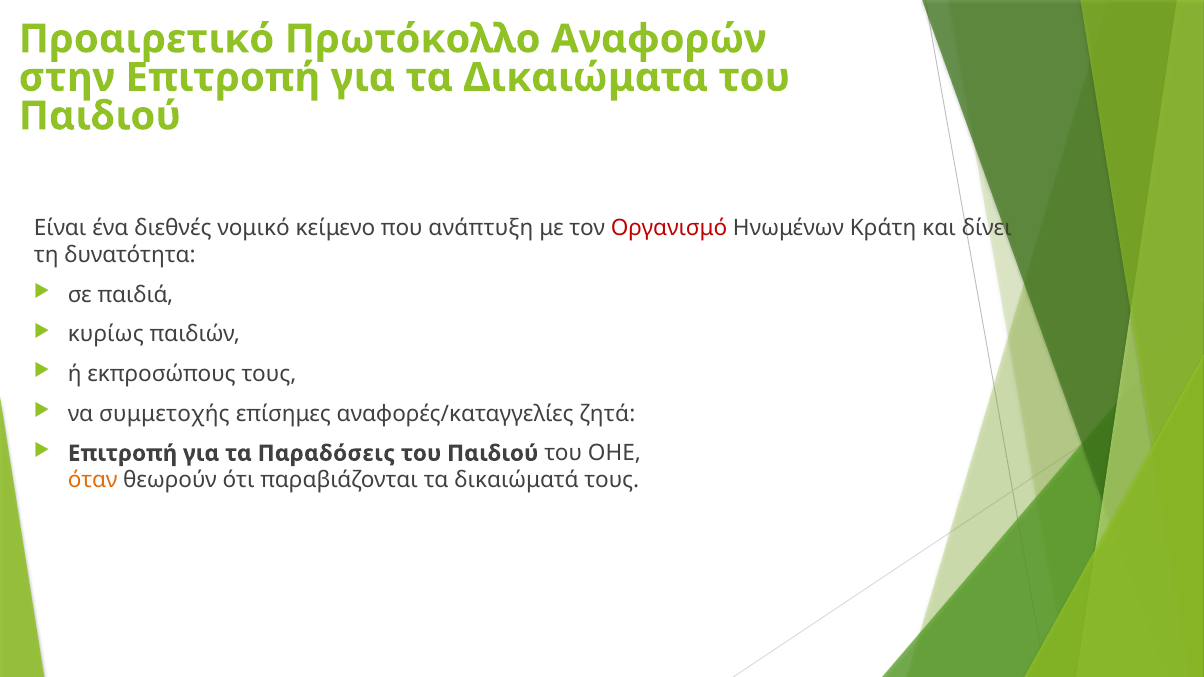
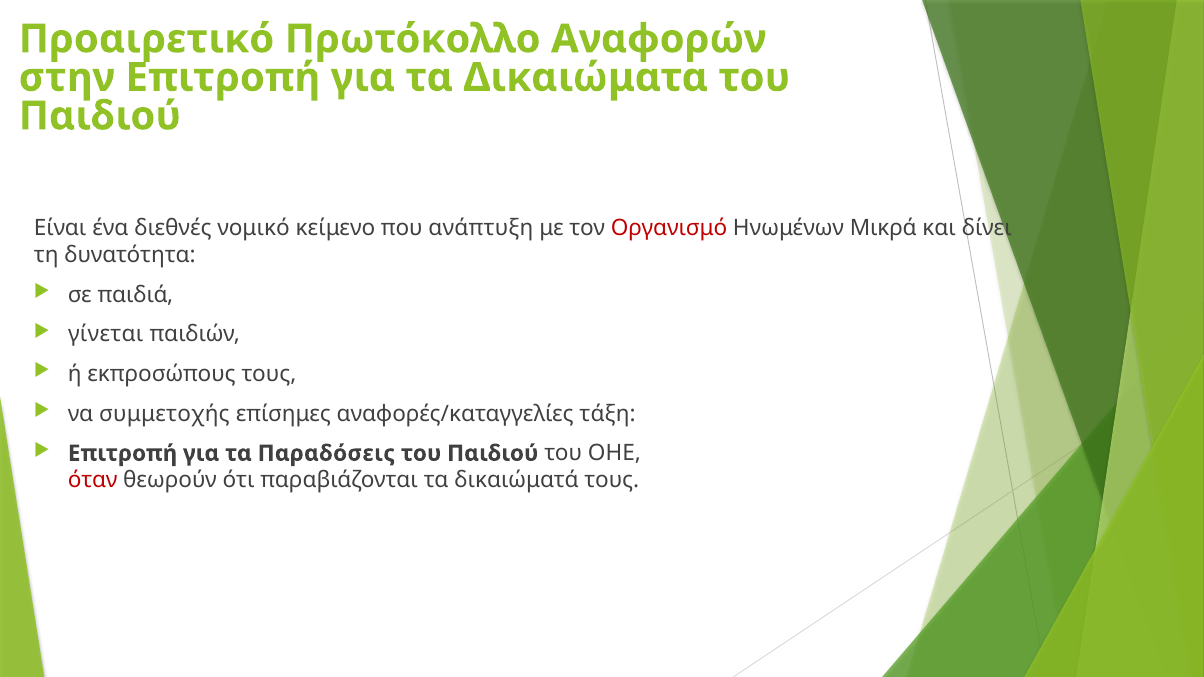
Κράτη: Κράτη -> Μικρά (883, 228)
κυρίως: κυρίως -> γίνεται (106, 335)
ζητά: ζητά -> τάξη (608, 414)
όταν colour: orange -> red (93, 481)
